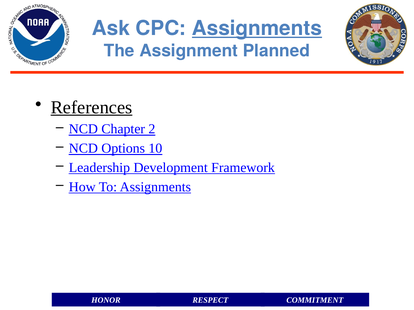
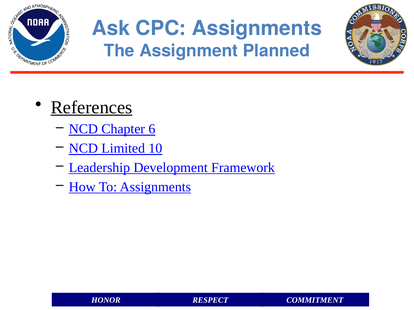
Assignments underline: present -> none (257, 28)
2: 2 -> 6 (152, 129)
Options: Options -> Limited (123, 149)
